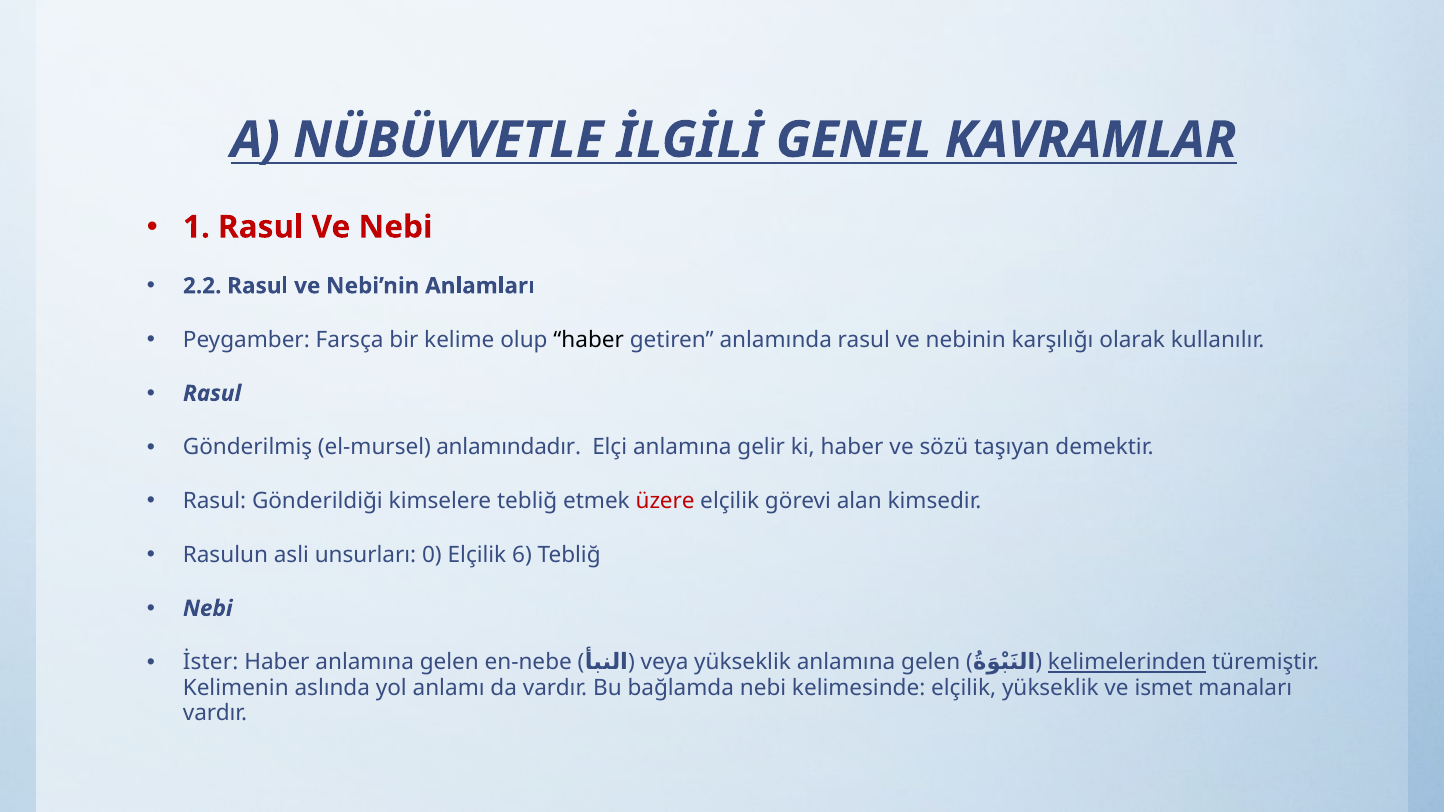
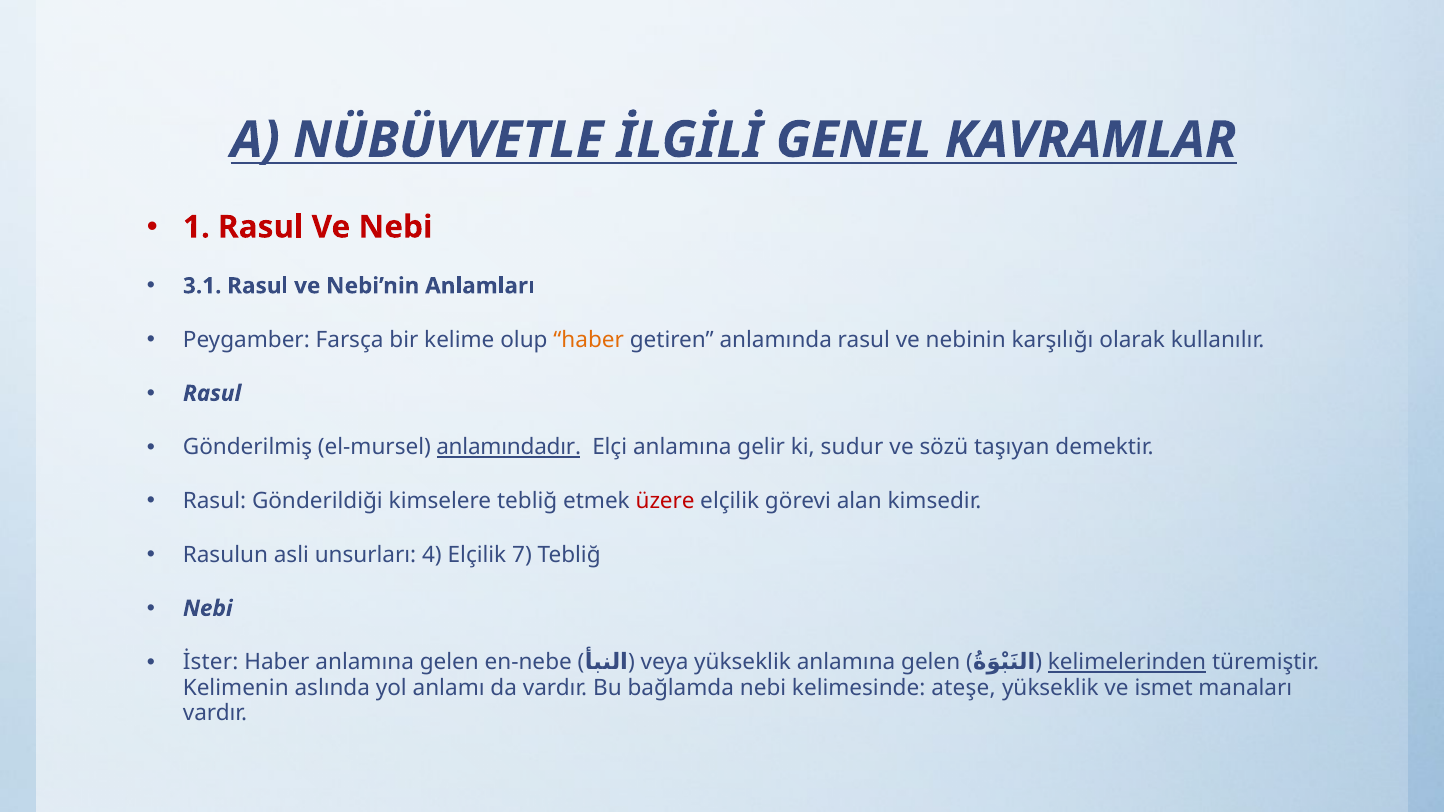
2.2: 2.2 -> 3.1 (202, 286)
haber colour: black -> orange (589, 340)
anlamındadır underline: none -> present (509, 447)
ki haber: haber -> sudur (852, 447)
0: 0 -> 4 (432, 555)
6: 6 -> 7 (522, 555)
kelimesinde elçilik: elçilik -> ateşe (964, 688)
